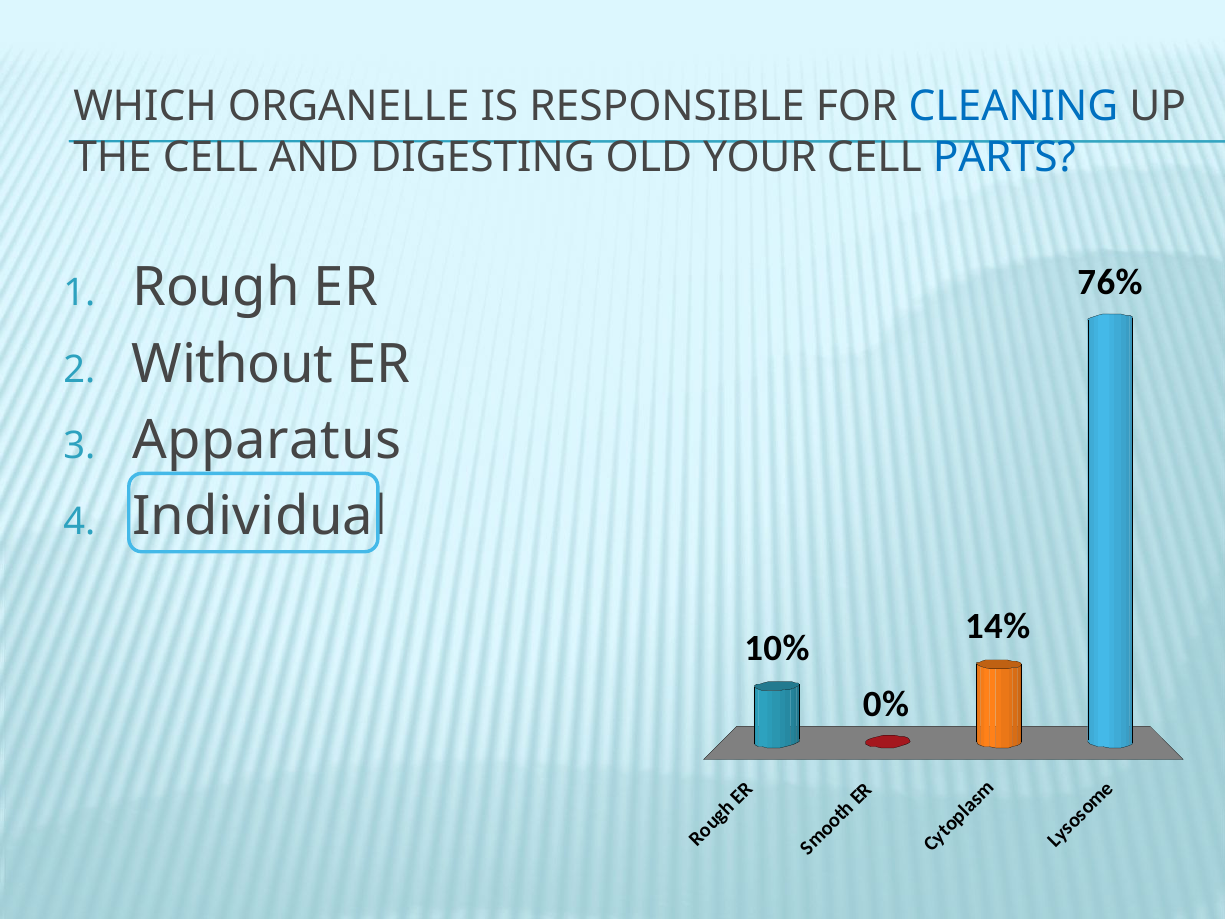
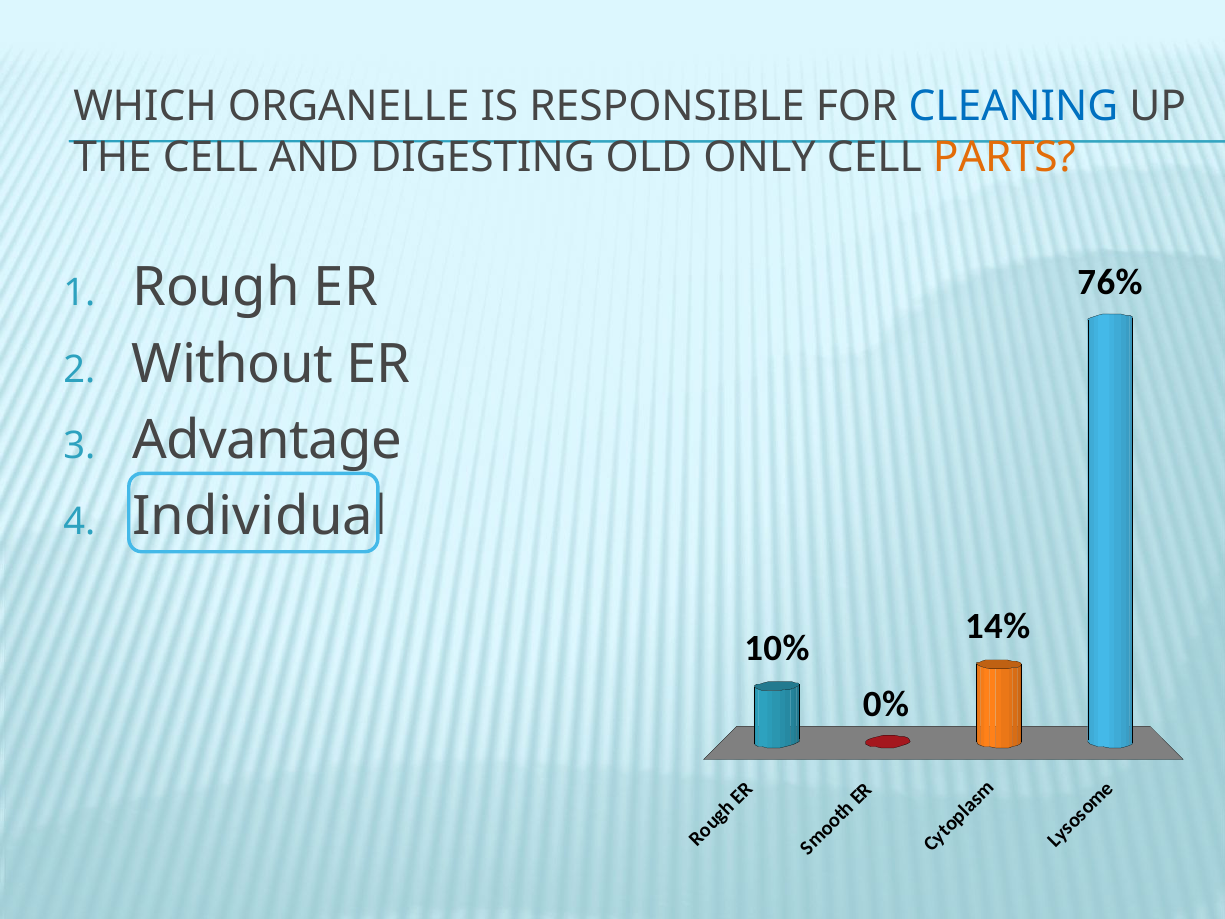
YOUR: YOUR -> ONLY (760, 157)
PARTS colour: blue -> orange (1004, 157)
Apparatus: Apparatus -> Advantage (267, 440)
